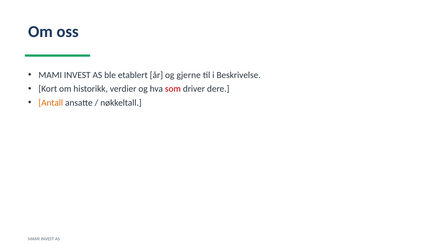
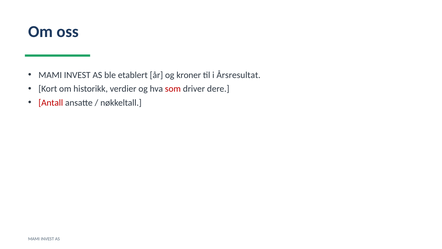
gjerne: gjerne -> kroner (189, 75)
Beskrivelse: Beskrivelse -> Årsresultat (239, 75)
Antall colour: orange -> red (51, 103)
